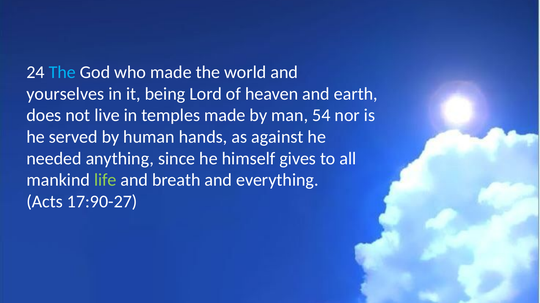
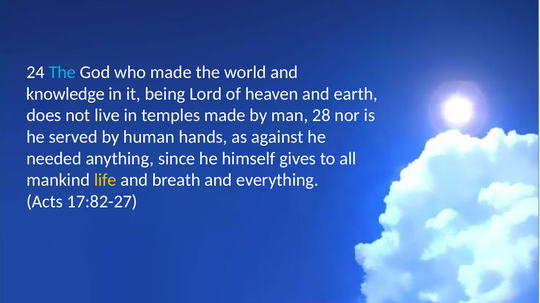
yourselves: yourselves -> knowledge (65, 94)
54: 54 -> 28 (321, 116)
life colour: light green -> yellow (105, 180)
17:90-27: 17:90-27 -> 17:82-27 (102, 202)
